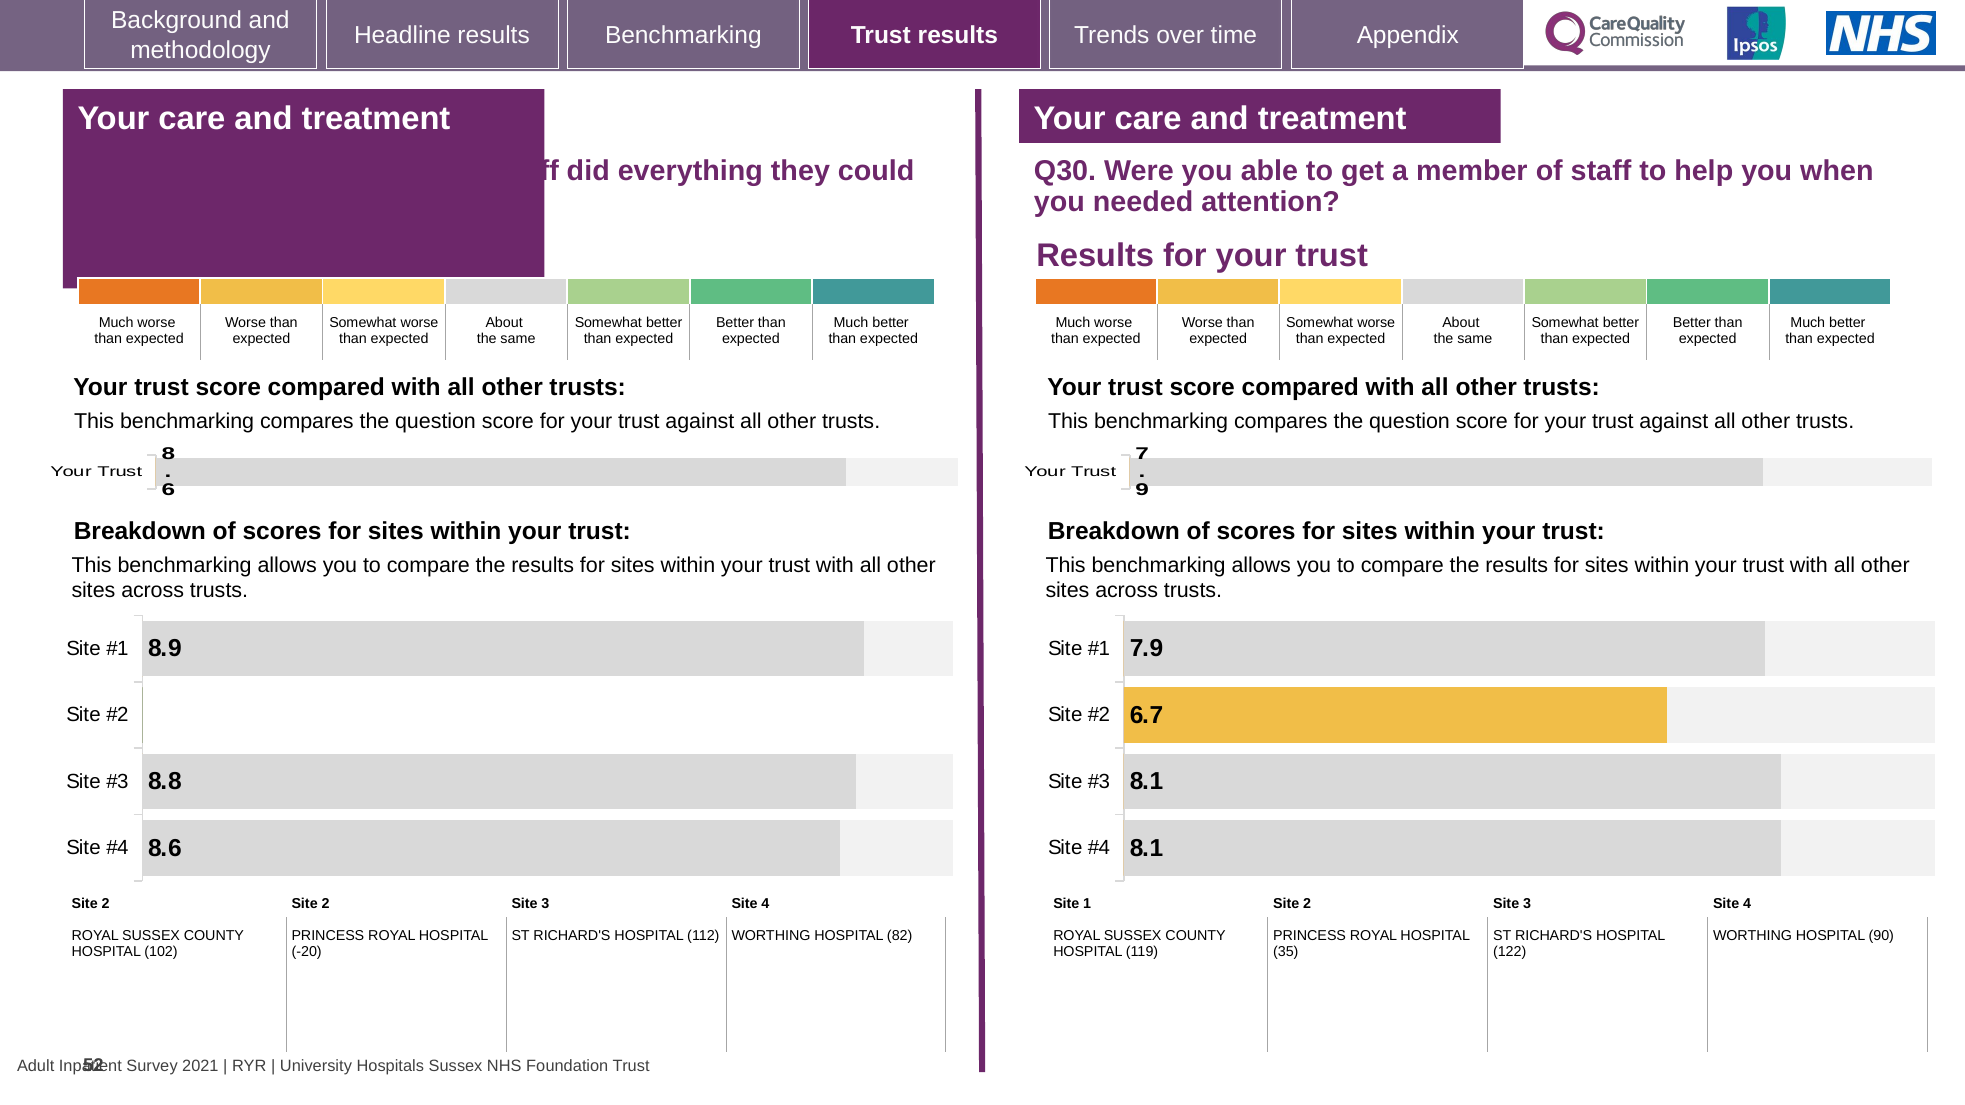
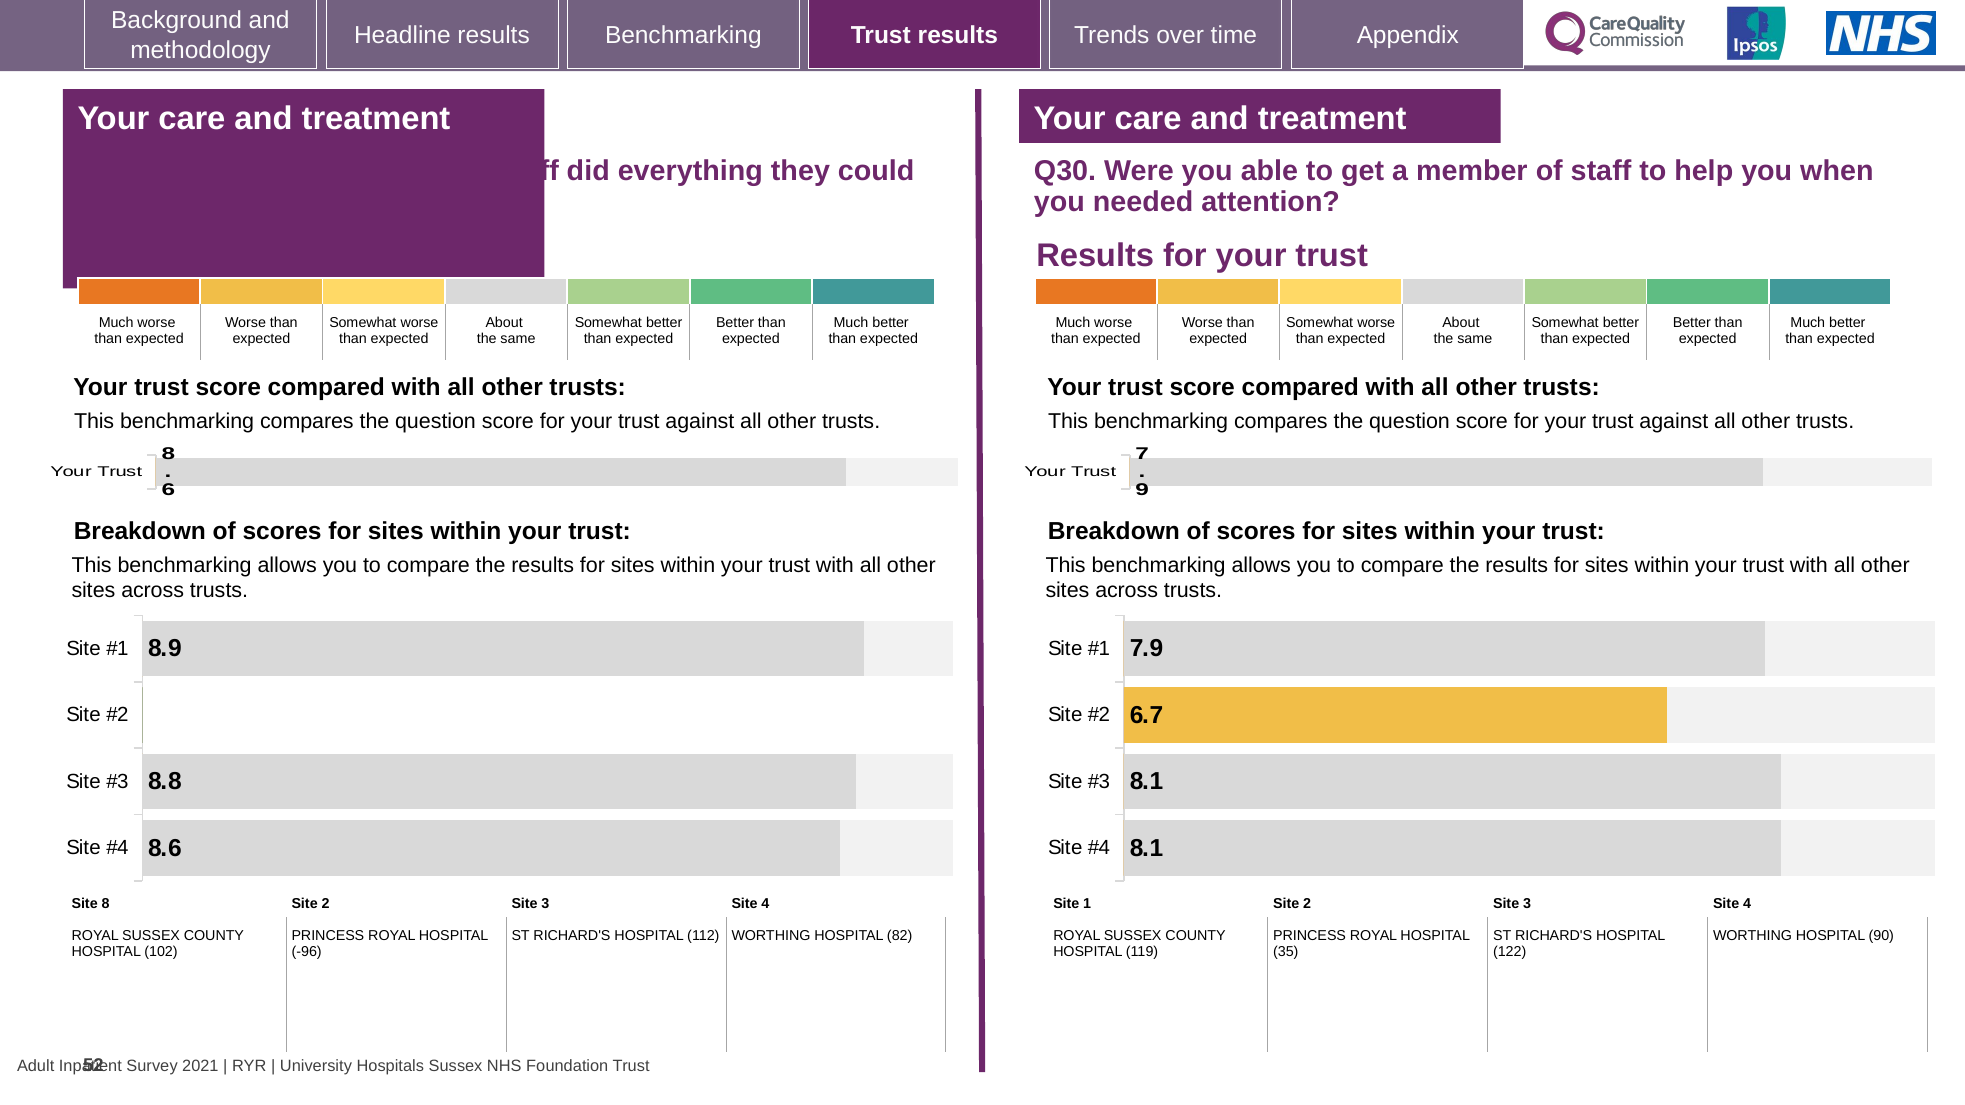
2: 2 -> 8 (106, 904)
-20: -20 -> -96 (307, 952)
